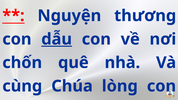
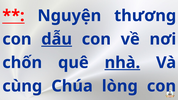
nhà underline: none -> present (122, 63)
